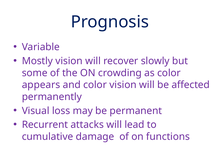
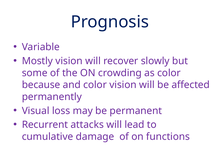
appears: appears -> because (41, 85)
